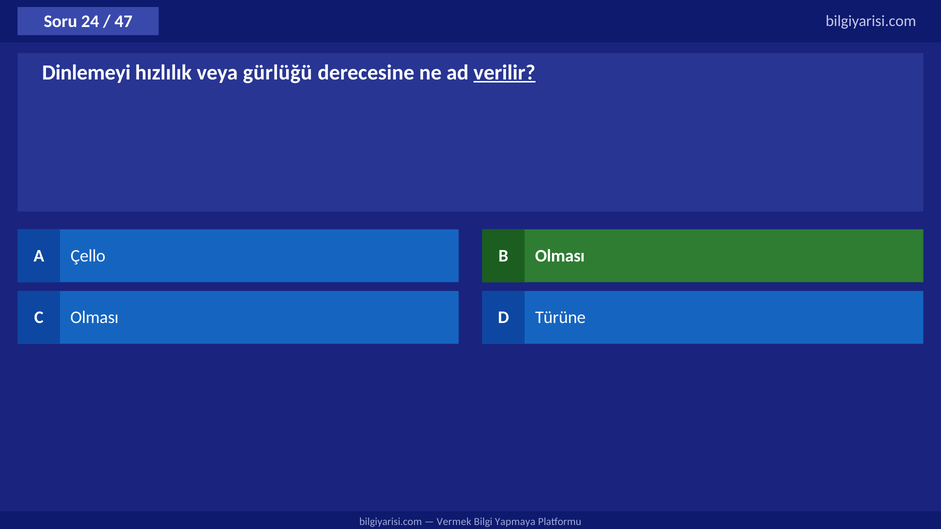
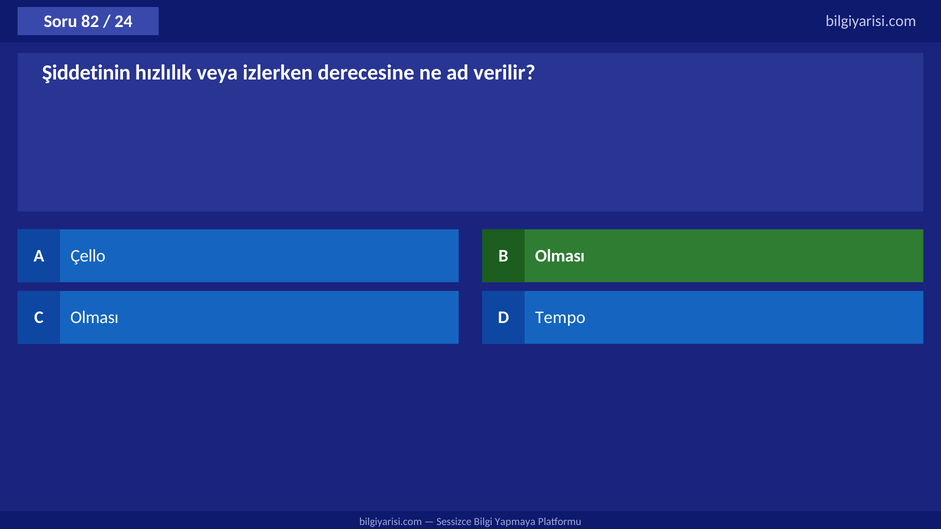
24: 24 -> 82 (90, 22)
47: 47 -> 24 (124, 22)
Dinlemeyi: Dinlemeyi -> Şiddetinin (86, 72)
gürlüğü: gürlüğü -> izlerken (278, 72)
verilir underline: present -> none (504, 72)
Türüne: Türüne -> Tempo (560, 318)
Vermek: Vermek -> Sessizce (454, 522)
